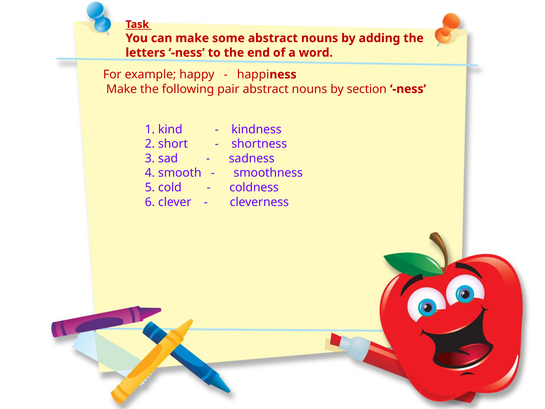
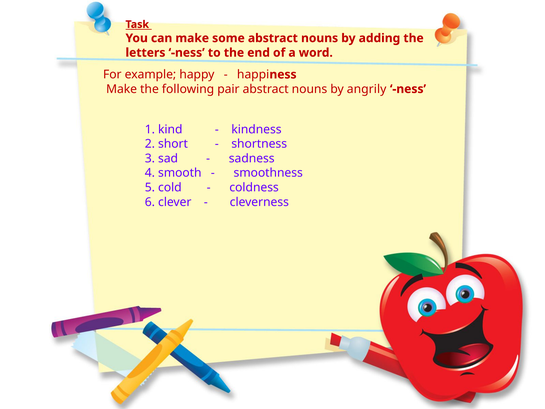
section: section -> angrily (367, 89)
